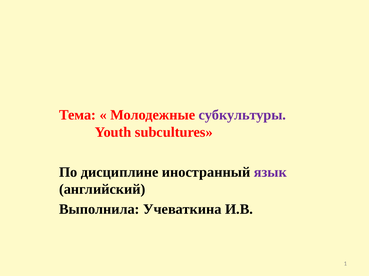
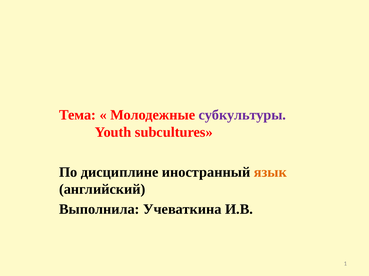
язык colour: purple -> orange (270, 173)
